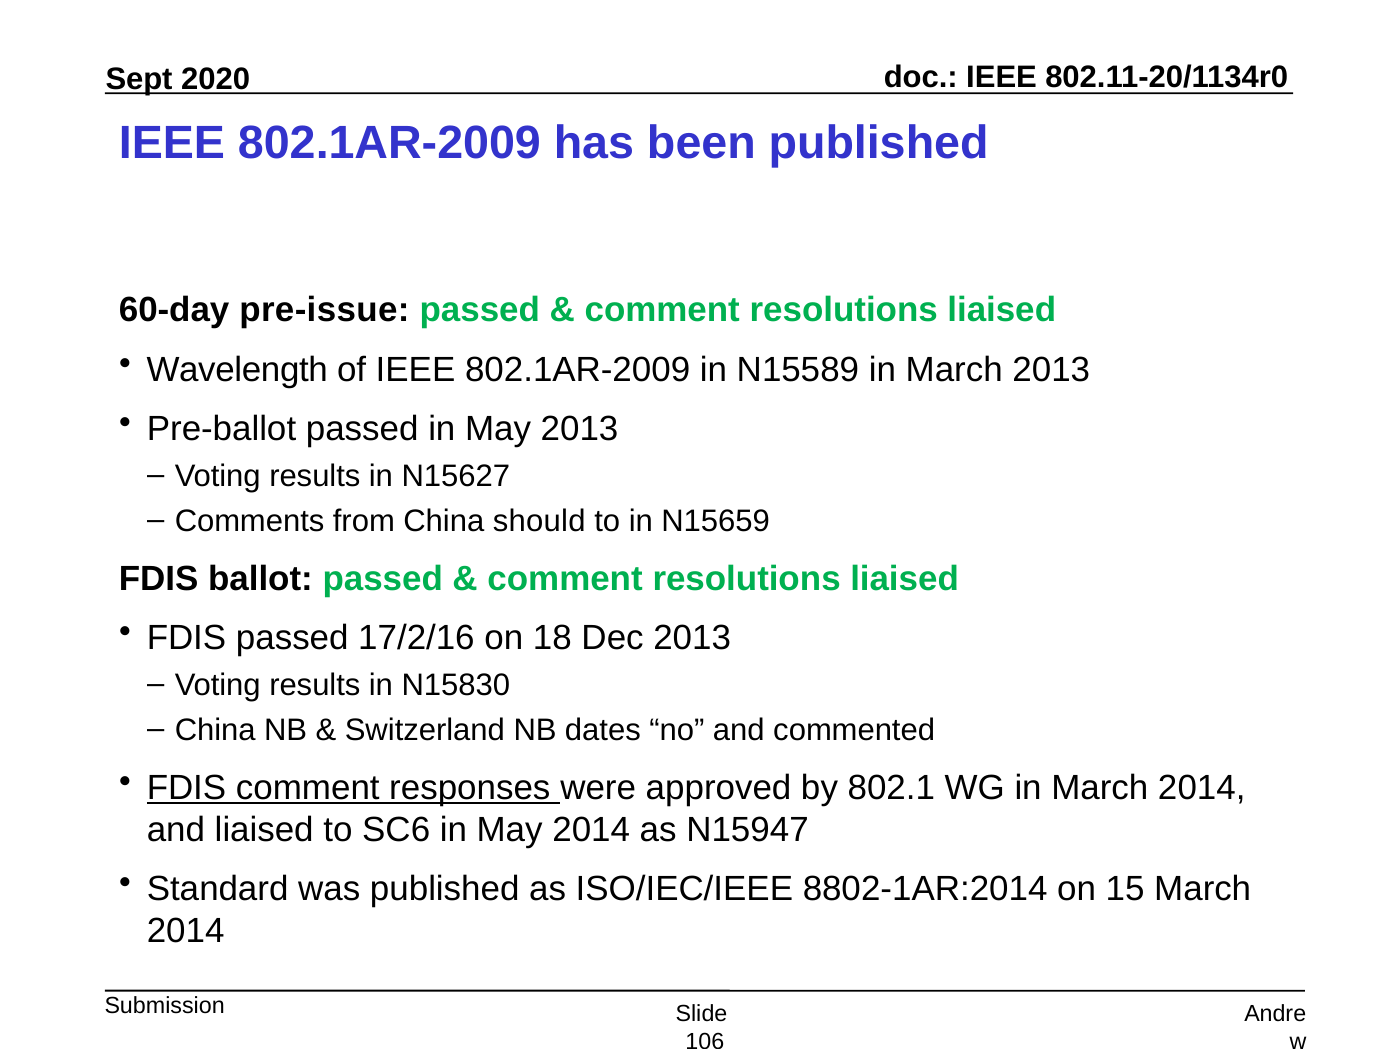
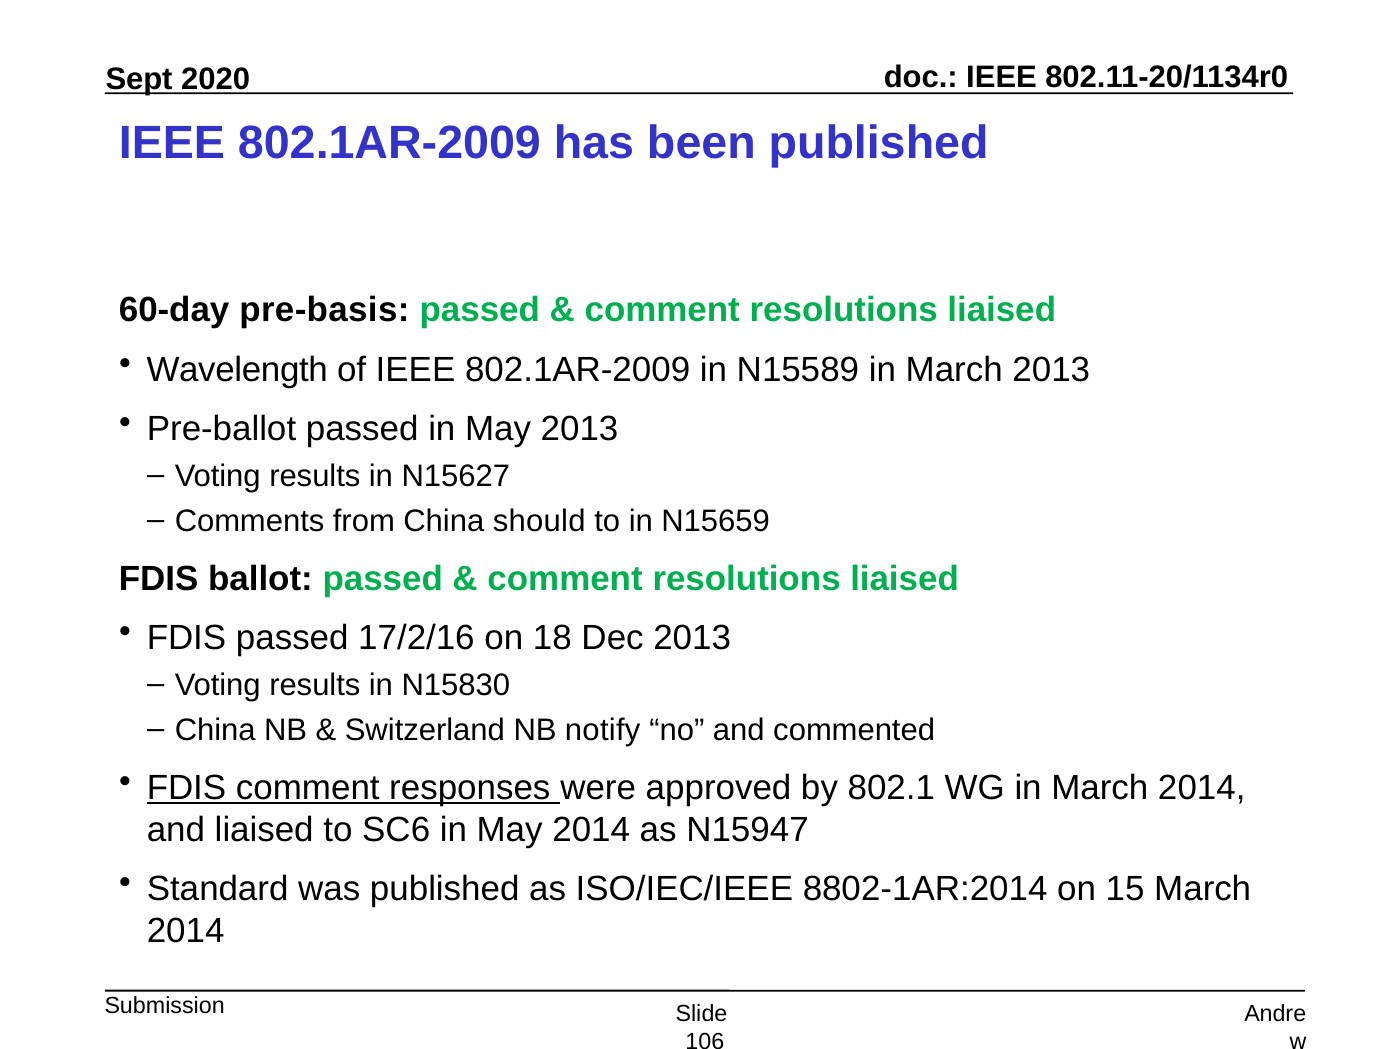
pre-issue: pre-issue -> pre-basis (324, 310)
dates: dates -> notify (603, 730)
